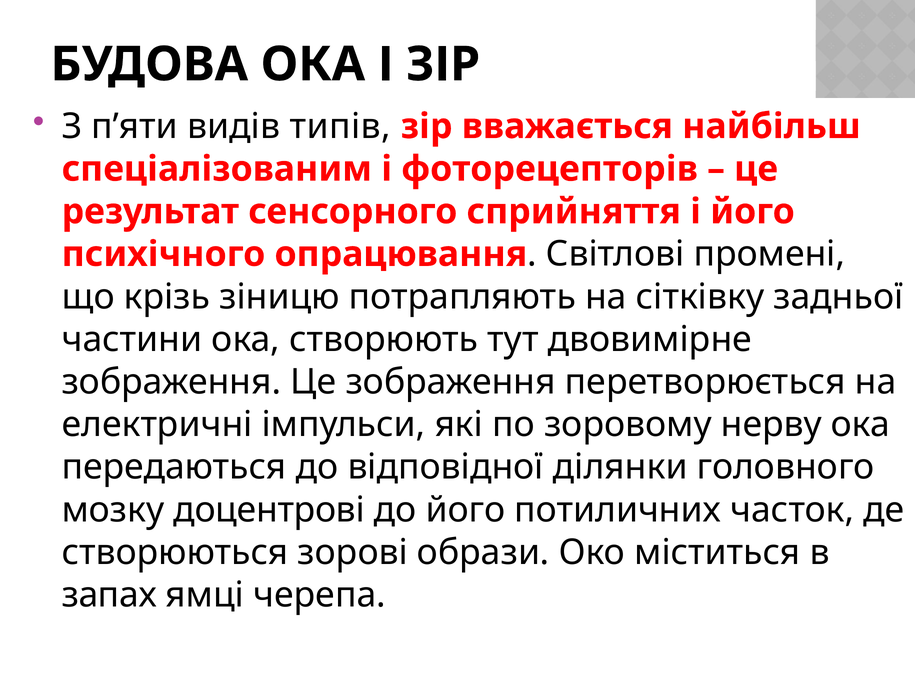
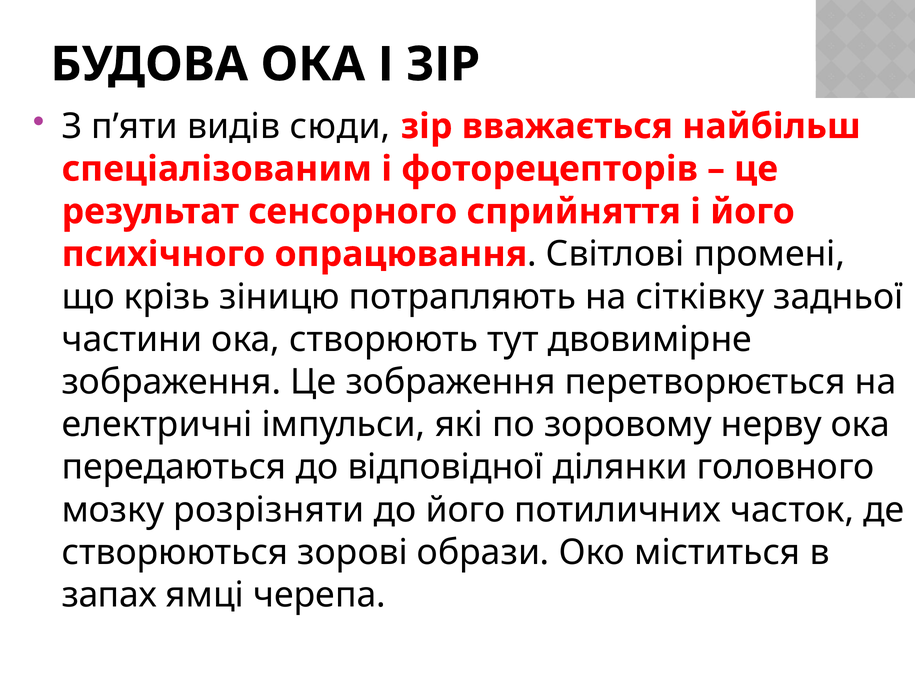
типів: типів -> сюди (340, 126)
доцентрові: доцентрові -> розрізняти (269, 510)
